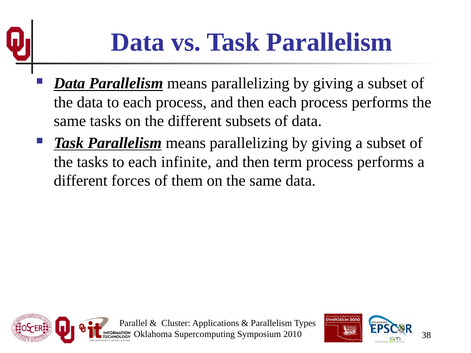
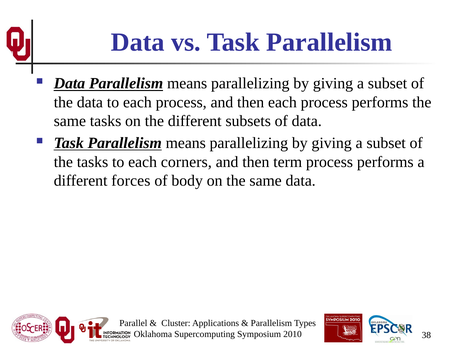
infinite: infinite -> corners (186, 162)
them: them -> body (187, 181)
